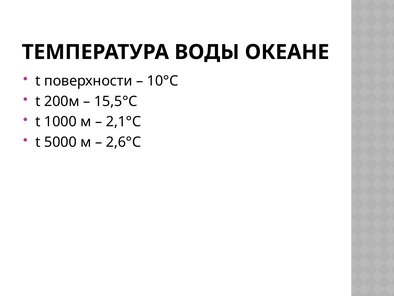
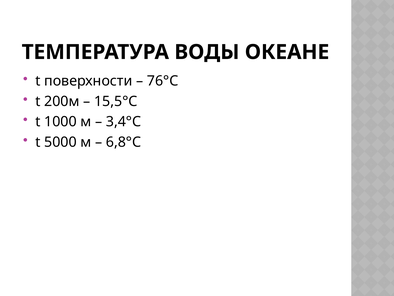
10°С: 10°С -> 76°С (163, 81)
2,1°С: 2,1°С -> 3,4°С (124, 122)
2,6°С: 2,6°С -> 6,8°С (124, 142)
